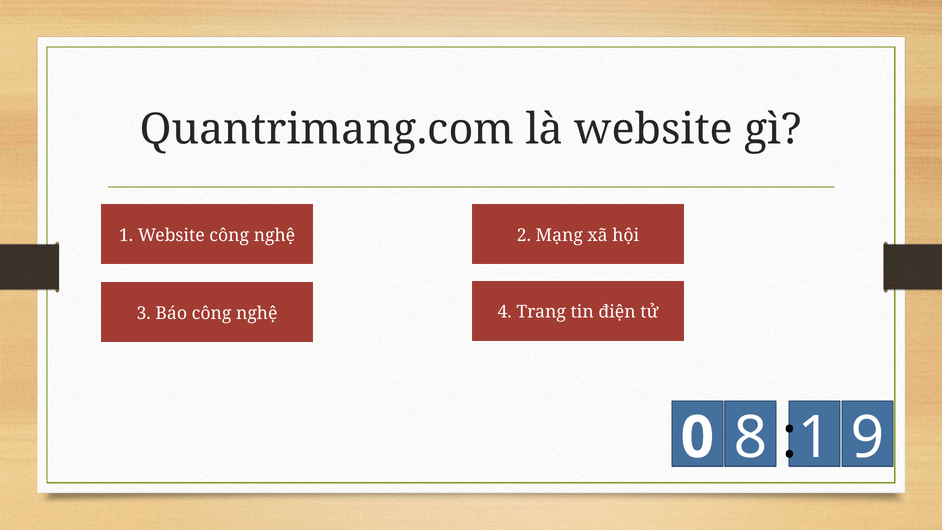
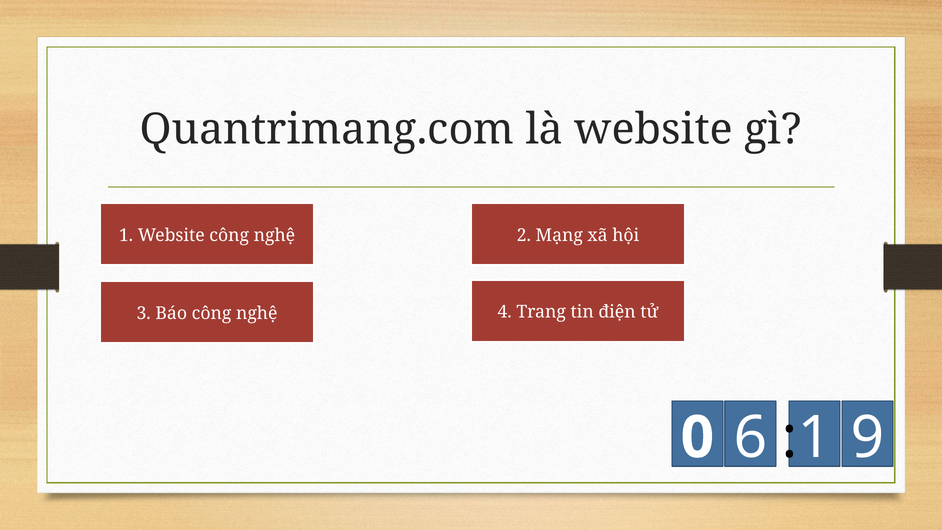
8: 8 -> 6 (750, 438)
